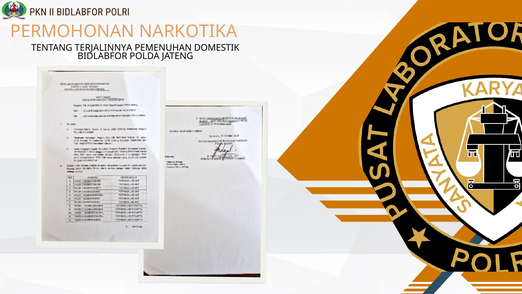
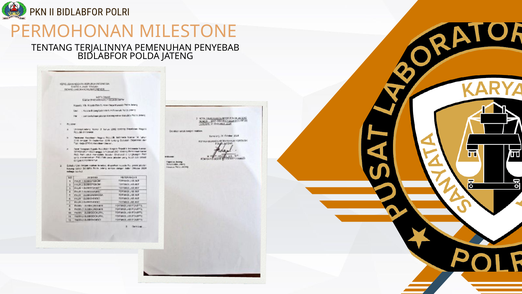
NARKOTIKA: NARKOTIKA -> MILESTONE (188, 31)
DOMESTIK: DOMESTIK -> PENYEBAB (217, 48)
